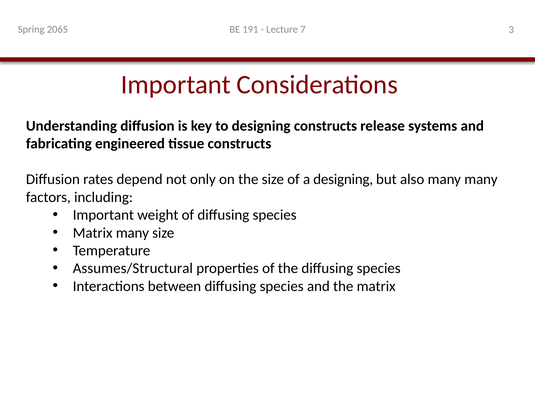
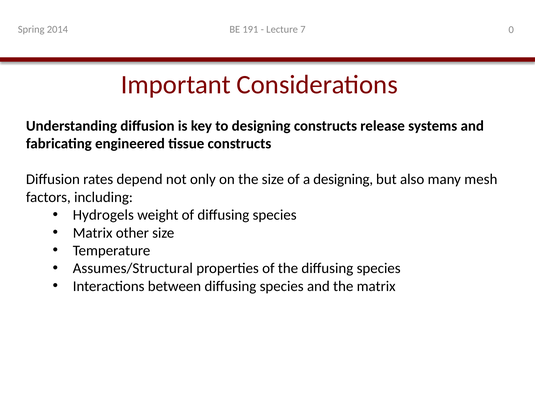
2065: 2065 -> 2014 (57, 29)
3: 3 -> 0 (511, 30)
many many: many -> mesh (481, 179)
Important: Important -> Hydrogels (103, 215)
Matrix many: many -> other (132, 233)
